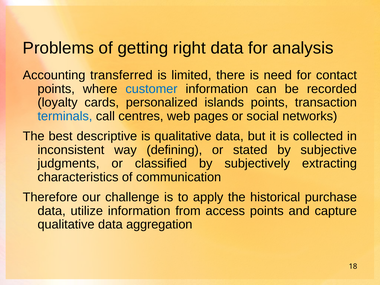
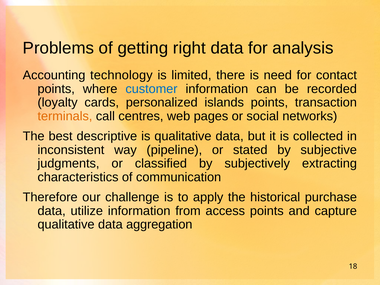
transferred: transferred -> technology (121, 75)
terminals colour: blue -> orange (65, 116)
defining: defining -> pipeline (174, 150)
